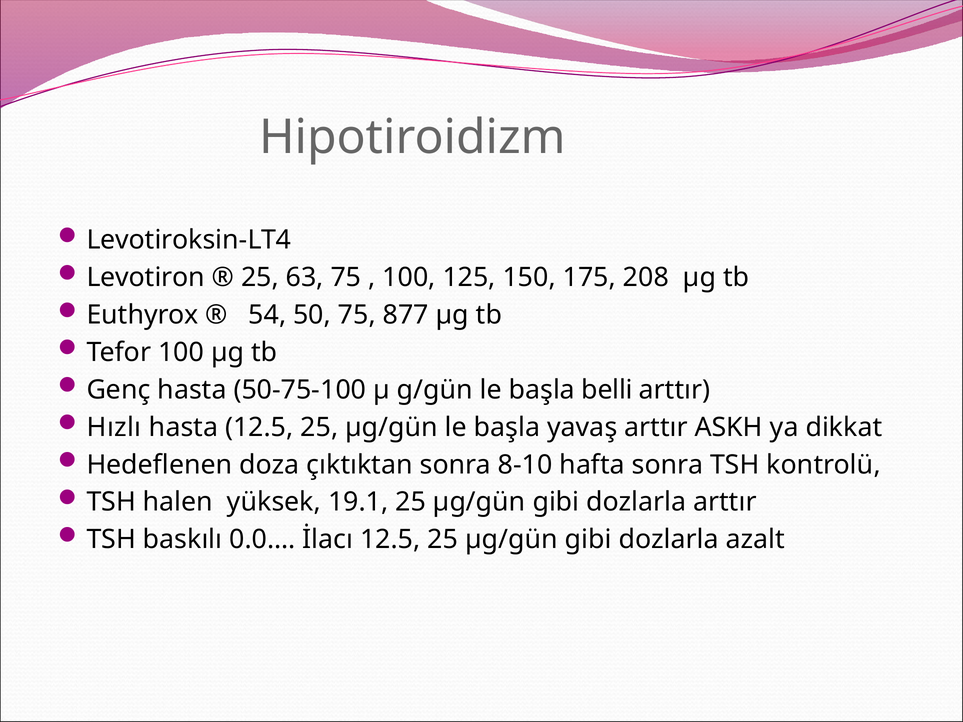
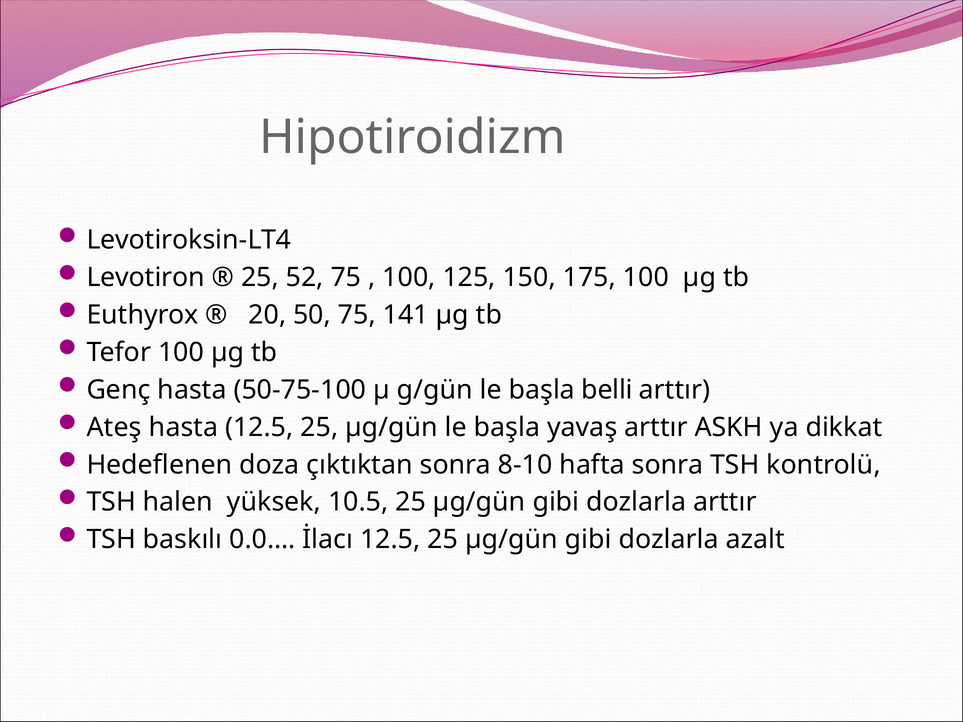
63: 63 -> 52 (305, 278)
175 208: 208 -> 100 (646, 278)
54: 54 -> 20 (267, 315)
877: 877 -> 141 (406, 315)
Hızlı: Hızlı -> Ateş (114, 427)
19.1: 19.1 -> 10.5 (358, 502)
